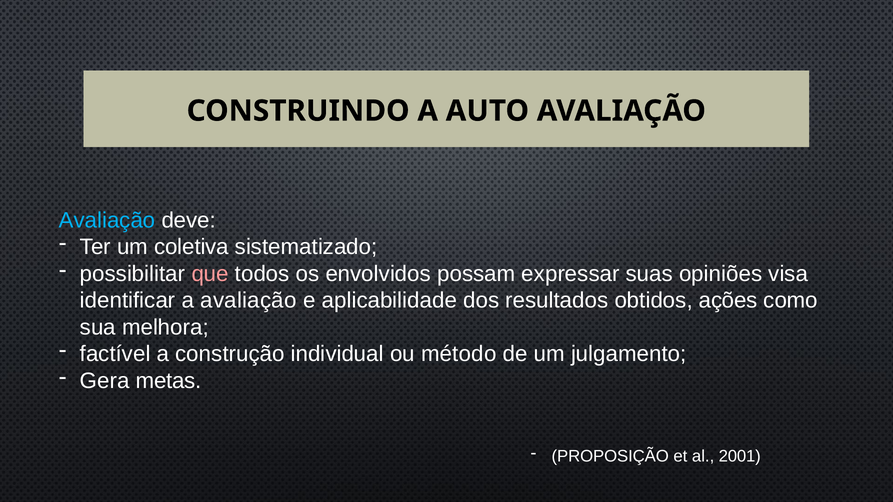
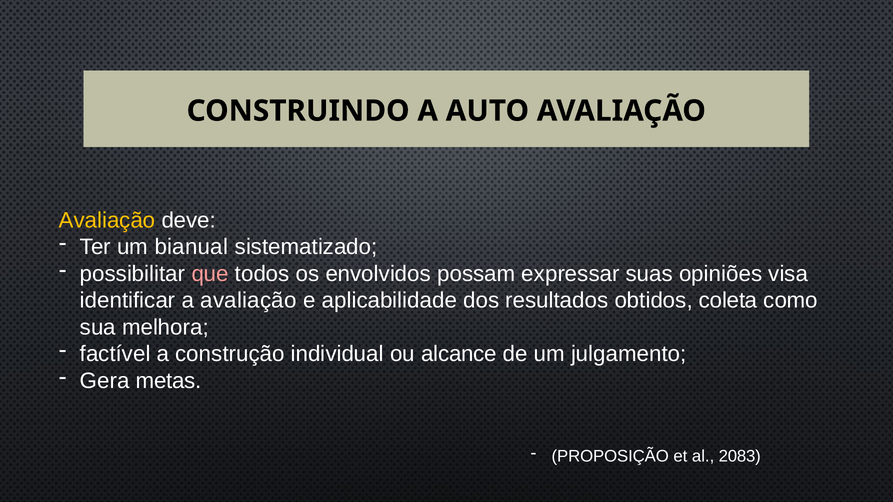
Avaliação colour: light blue -> yellow (107, 220)
coletiva: coletiva -> bianual (191, 247)
ações: ações -> coleta (728, 301)
método: método -> alcance (459, 354)
2001: 2001 -> 2083 (740, 456)
